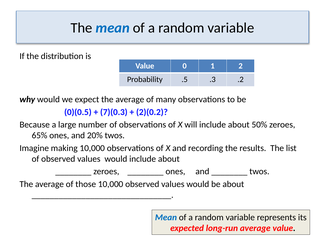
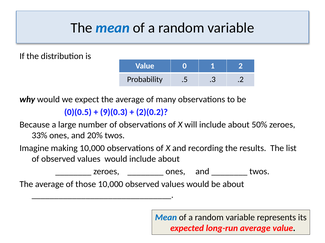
7)(0.3: 7)(0.3 -> 9)(0.3 (114, 112)
65%: 65% -> 33% (39, 136)
